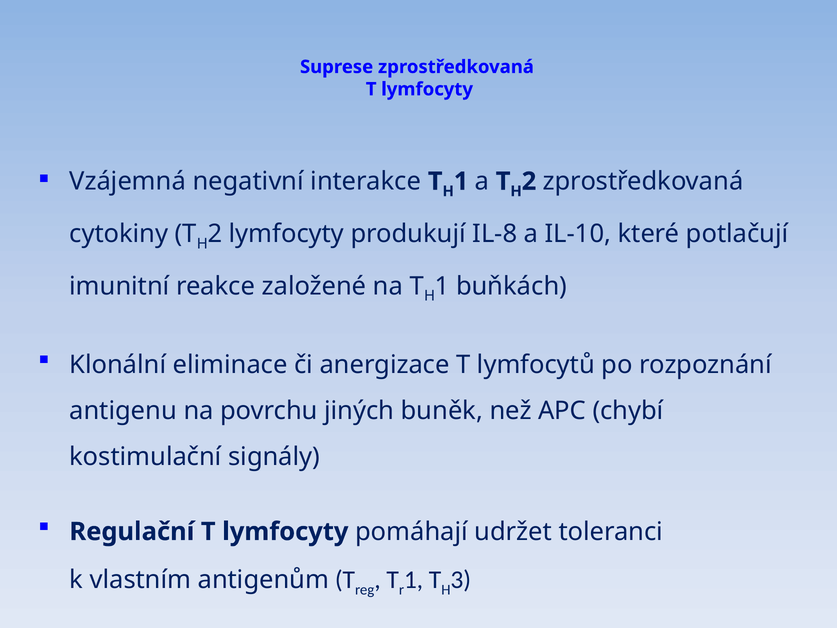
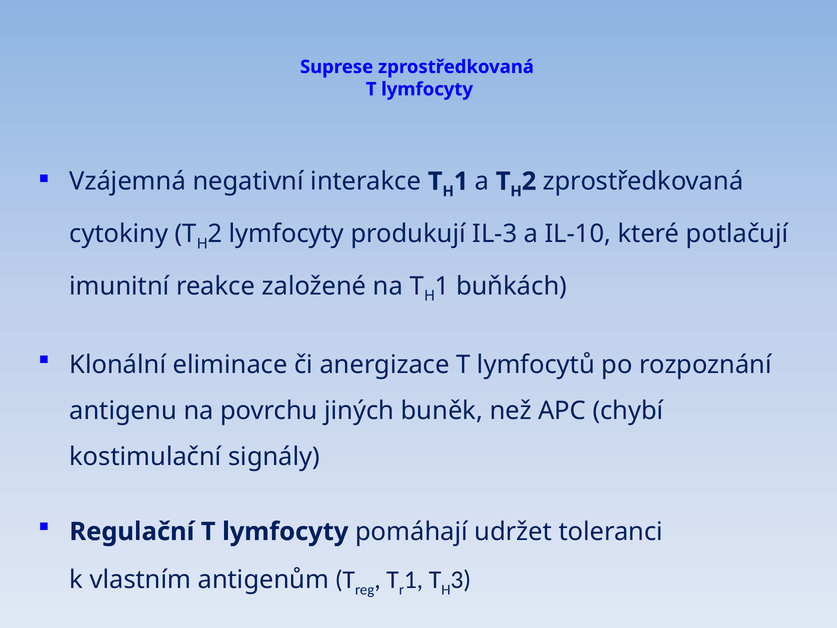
IL-8: IL-8 -> IL-3 (495, 234)
